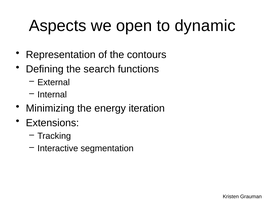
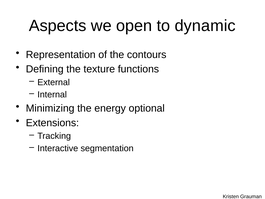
search: search -> texture (99, 69)
iteration: iteration -> optional (147, 108)
